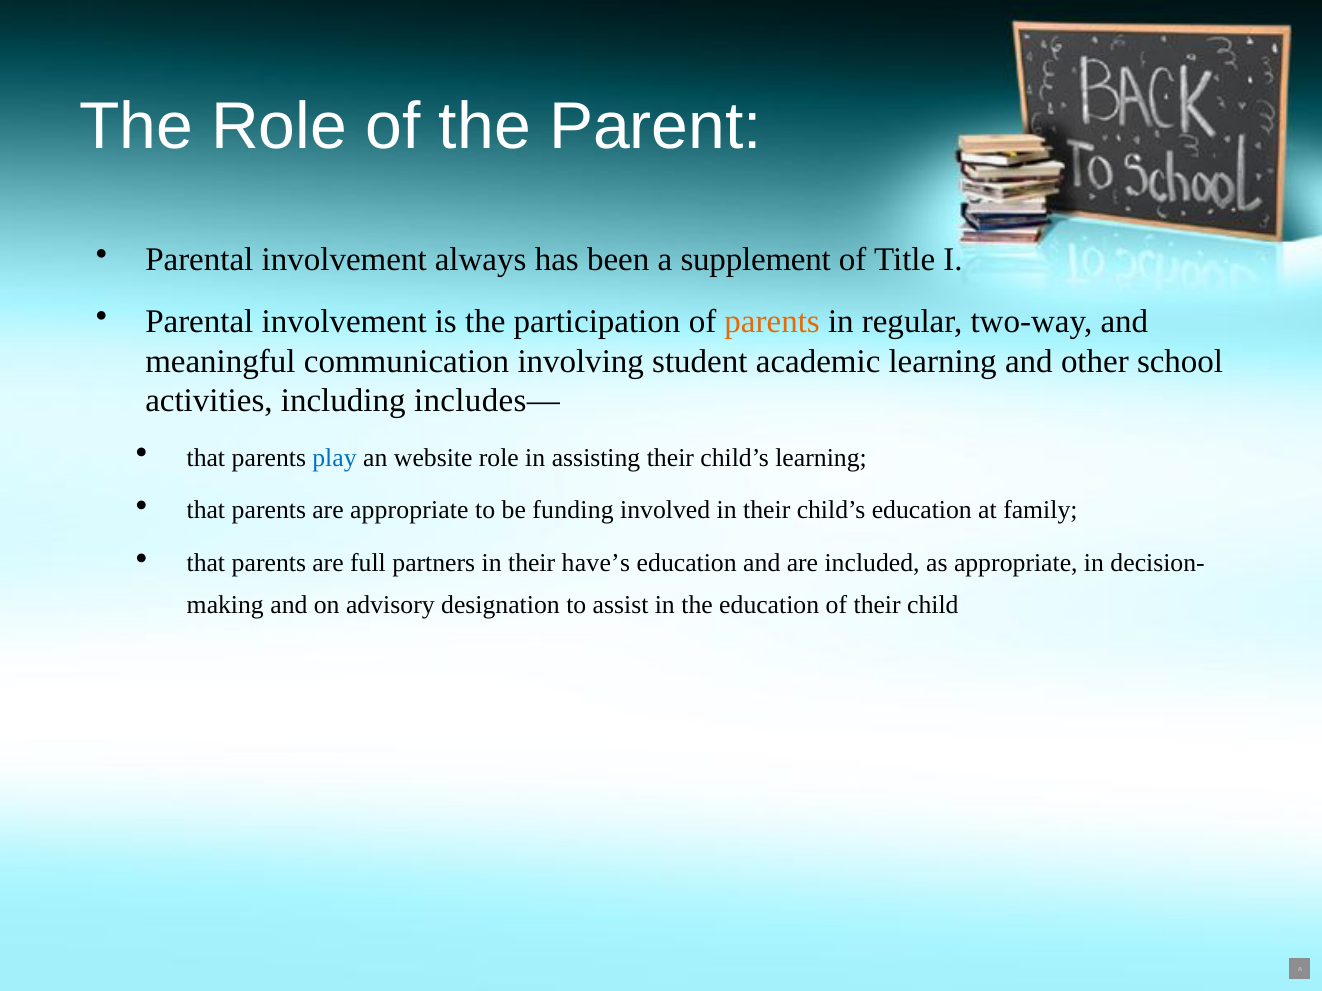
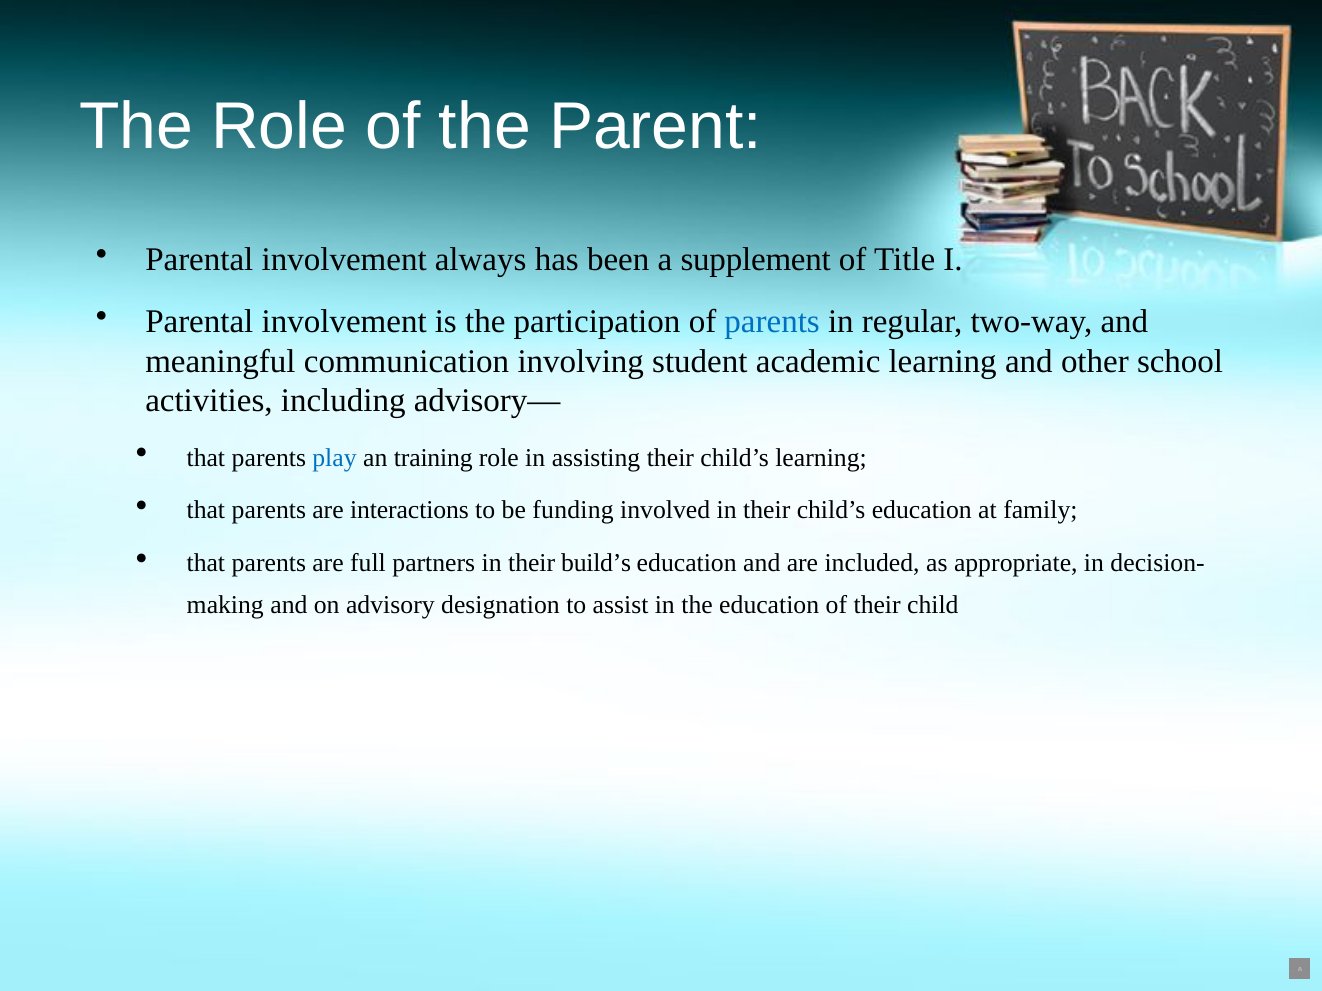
parents colour: orange -> blue (772, 322)
includes—: includes— -> advisory— (487, 401)
website: website -> training (433, 458)
are appropriate: appropriate -> interactions (409, 511)
have’s: have’s -> build’s (596, 564)
